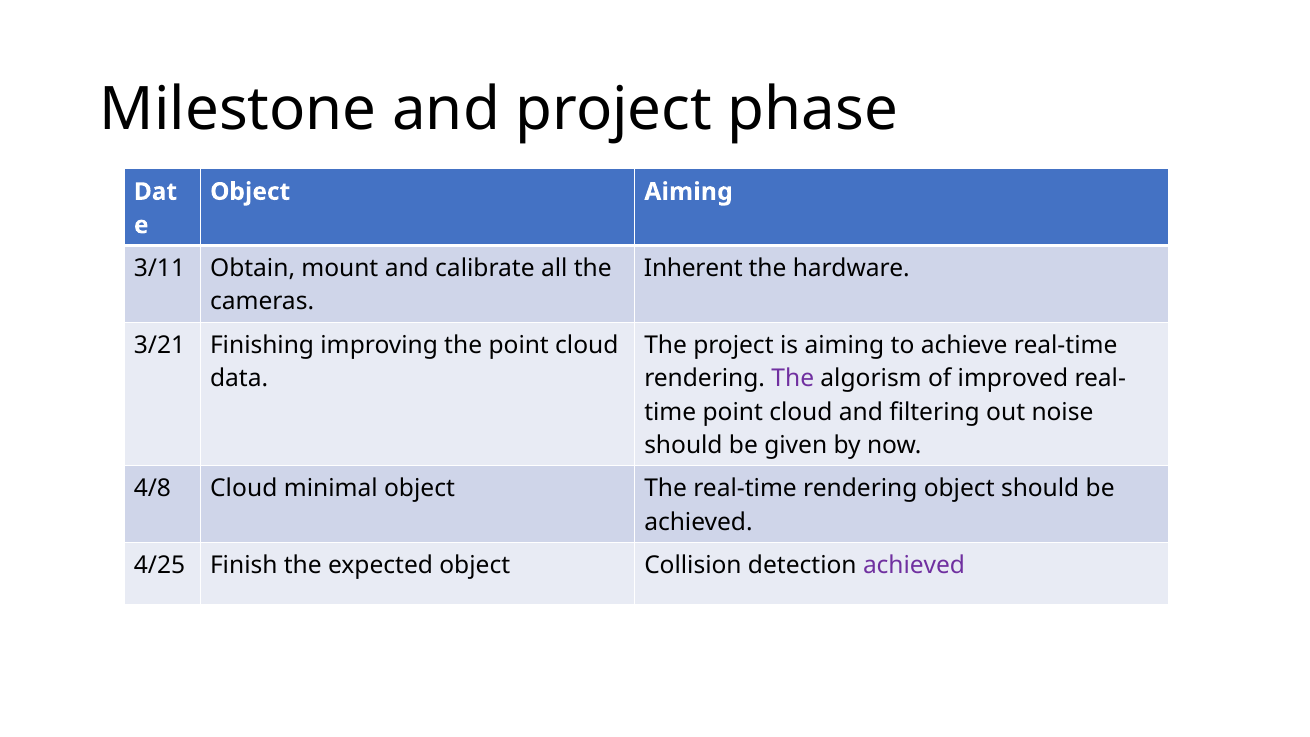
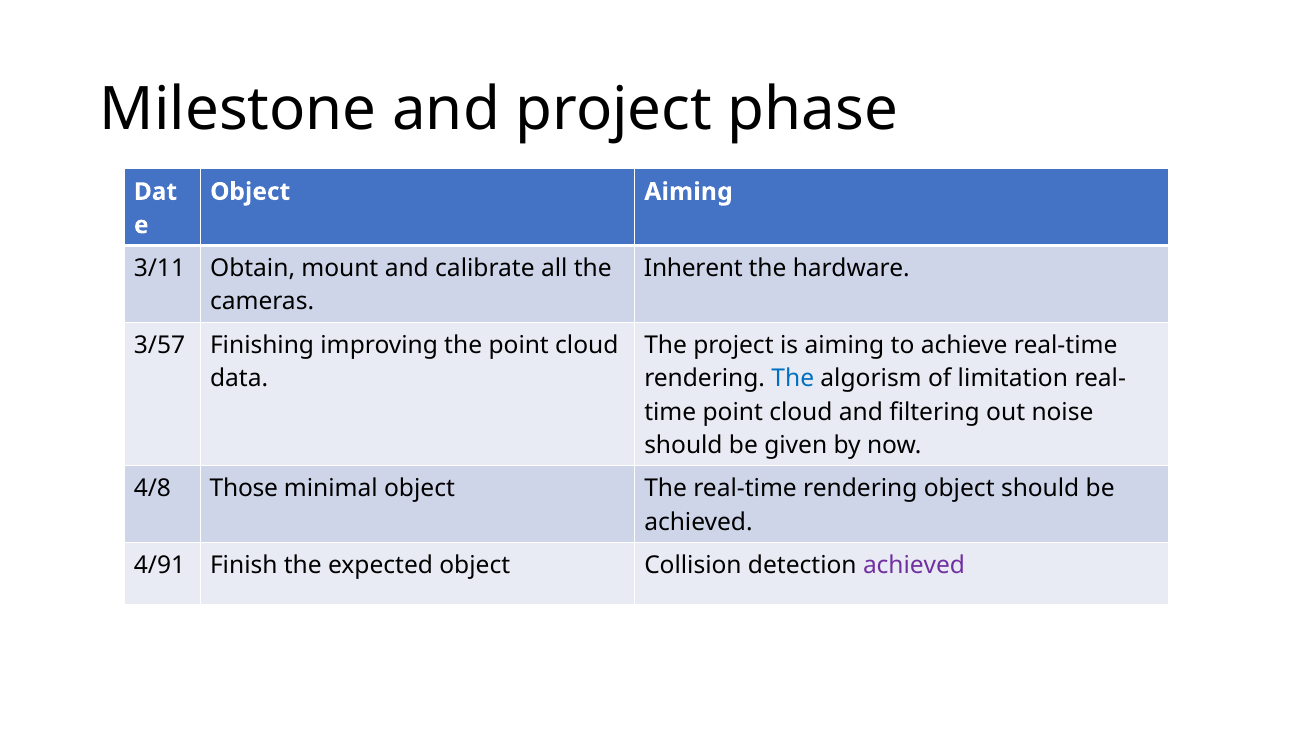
3/21: 3/21 -> 3/57 (160, 345)
The colour: purple -> blue (793, 379)
improved: improved -> limitation (1013, 379)
4/8 Cloud: Cloud -> Those (244, 489)
4/25: 4/25 -> 4/91 (160, 565)
